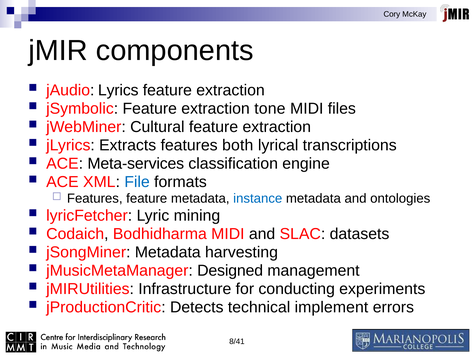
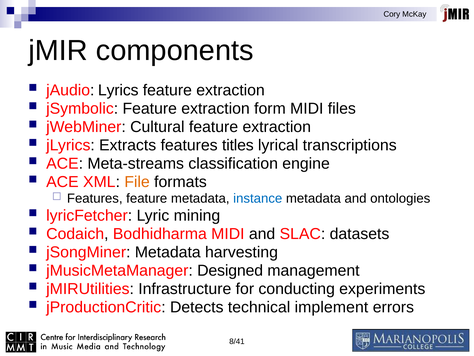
tone: tone -> form (270, 108)
both: both -> titles (238, 145)
Meta-services: Meta-services -> Meta-streams (136, 163)
File colour: blue -> orange (137, 182)
